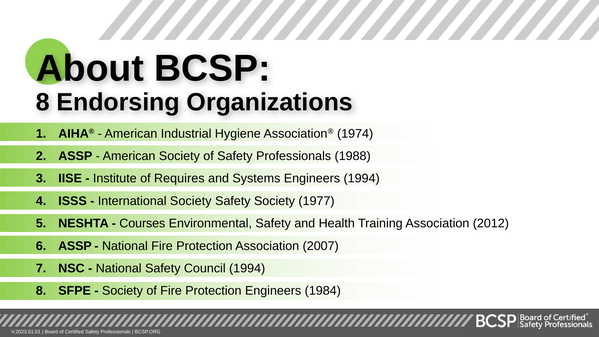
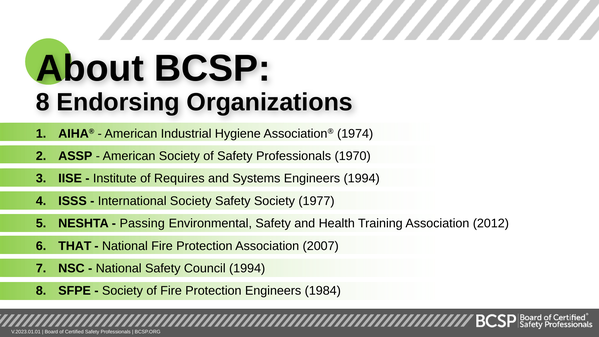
1988: 1988 -> 1970 (353, 156)
Courses: Courses -> Passing (142, 223)
ASSP: ASSP -> THAT (75, 246)
